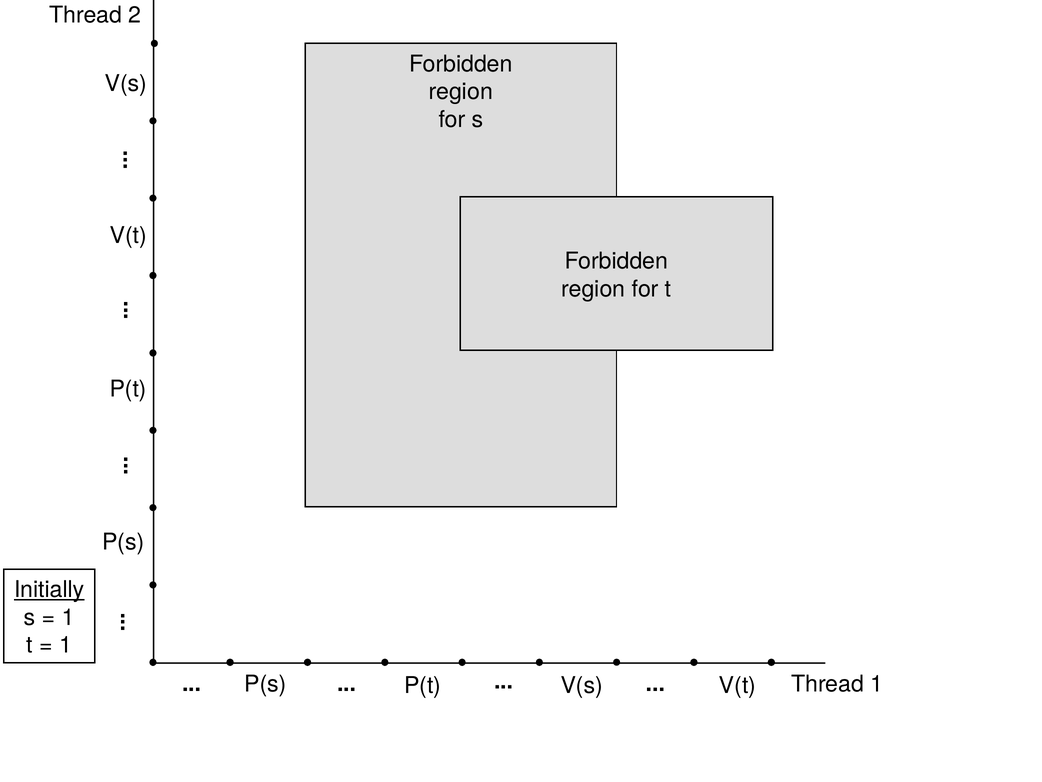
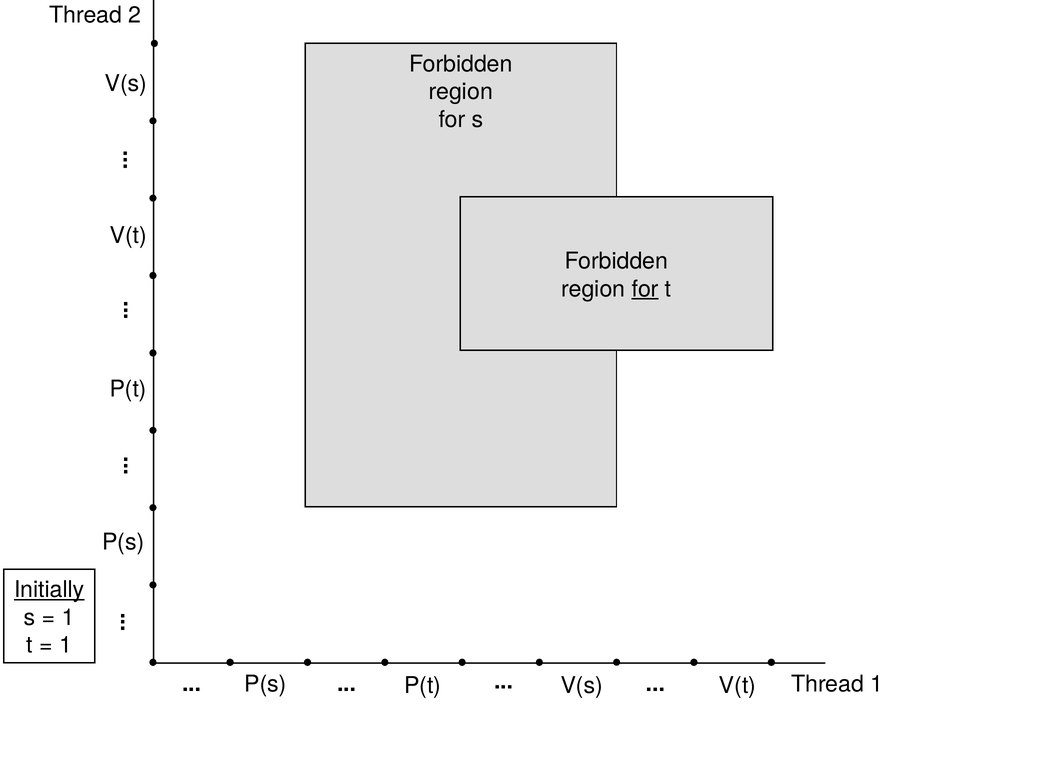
for underline: none -> present (645, 289)
